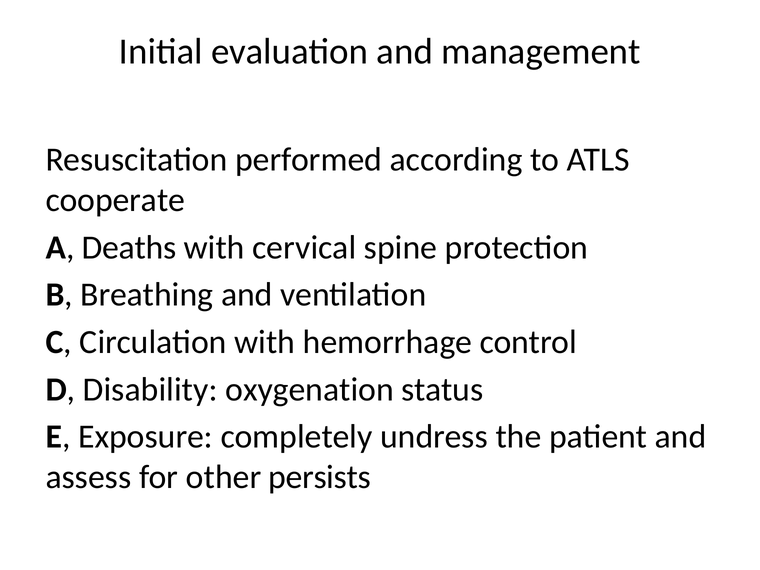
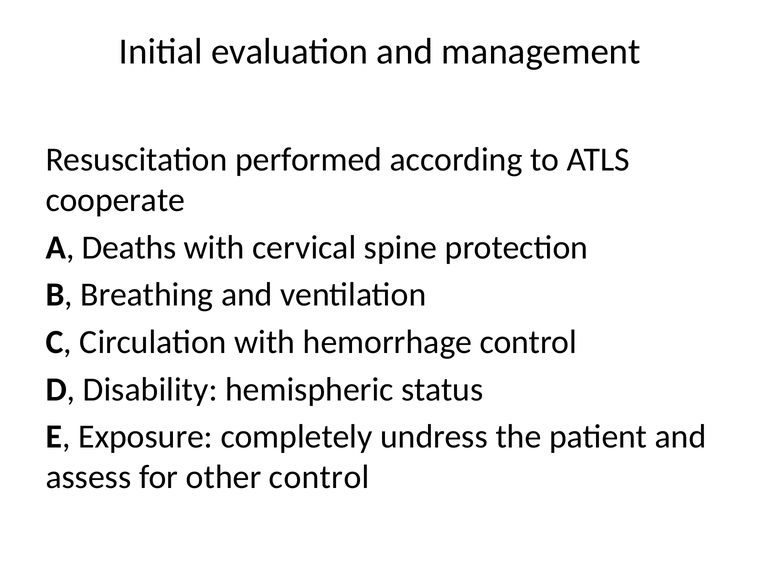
oxygenation: oxygenation -> hemispheric (309, 389)
other persists: persists -> control (319, 477)
